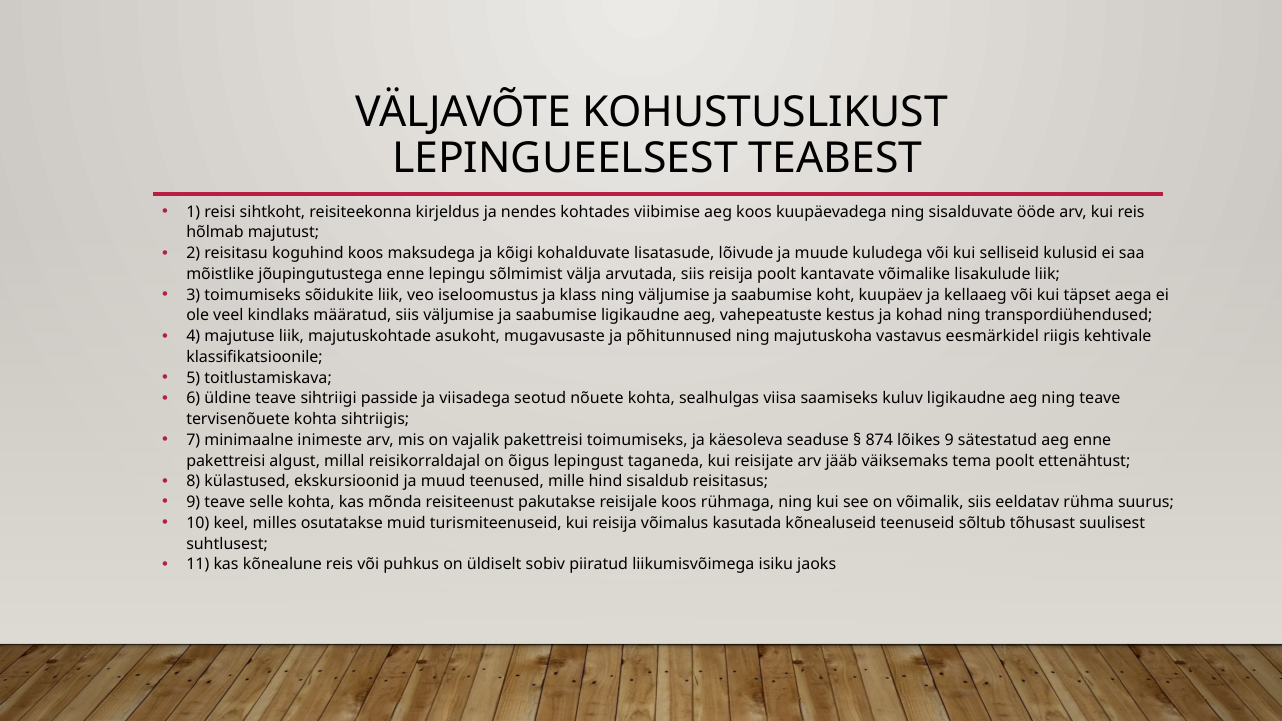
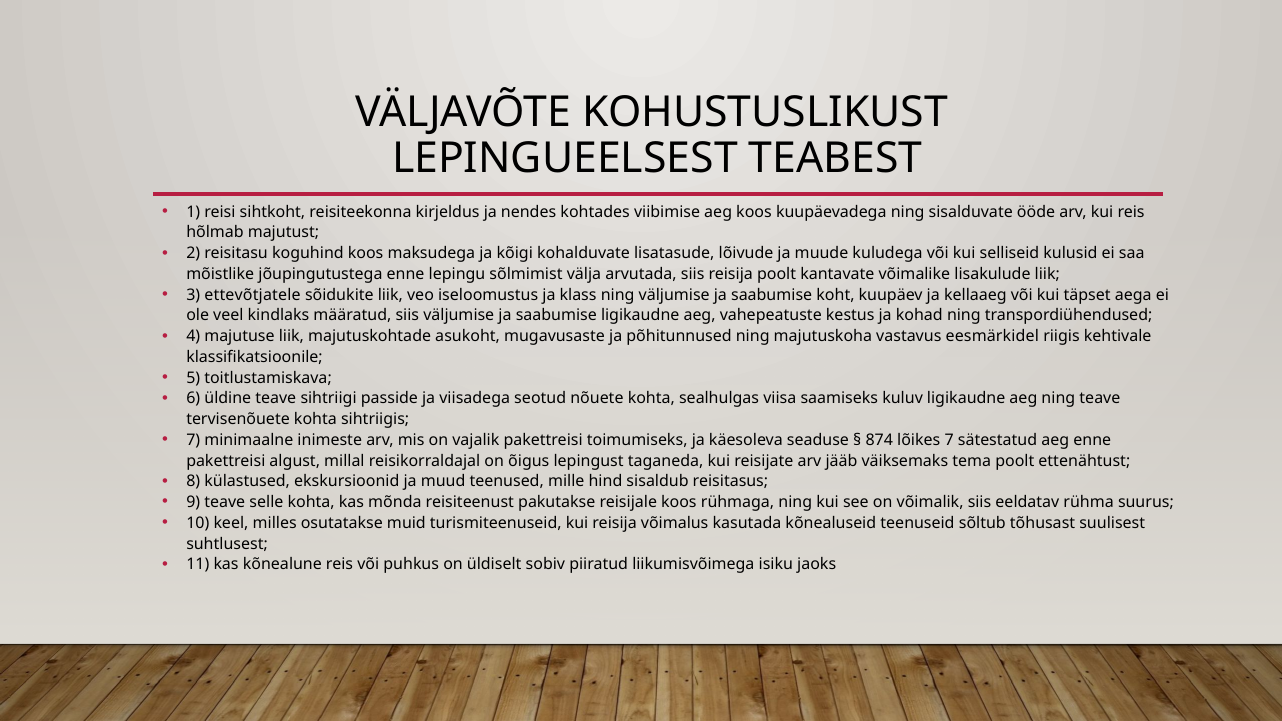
3 toimumiseks: toimumiseks -> ettevõtjatele (252, 295)
lõikes 9: 9 -> 7 (949, 440)
